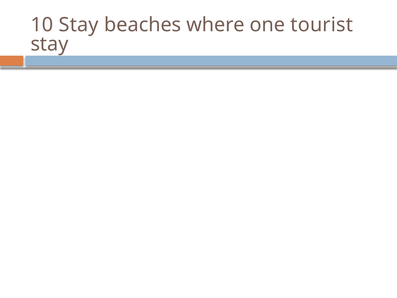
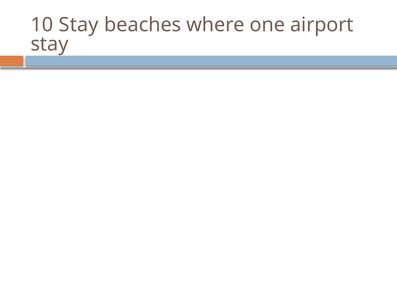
tourist: tourist -> airport (322, 25)
